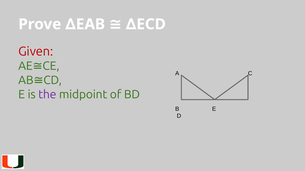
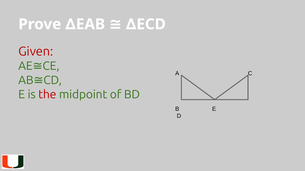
the colour: purple -> red (47, 95)
